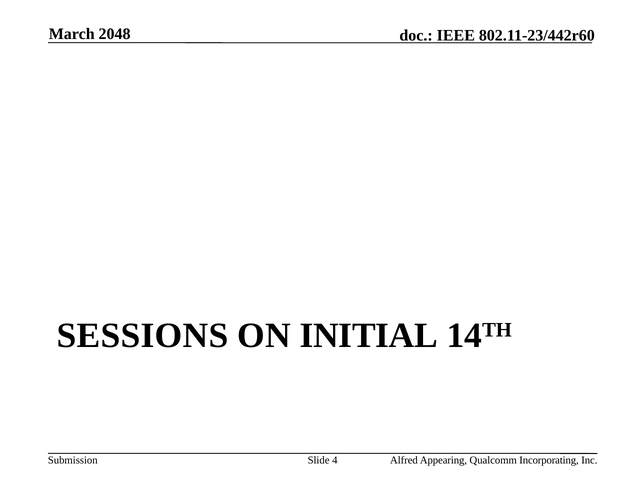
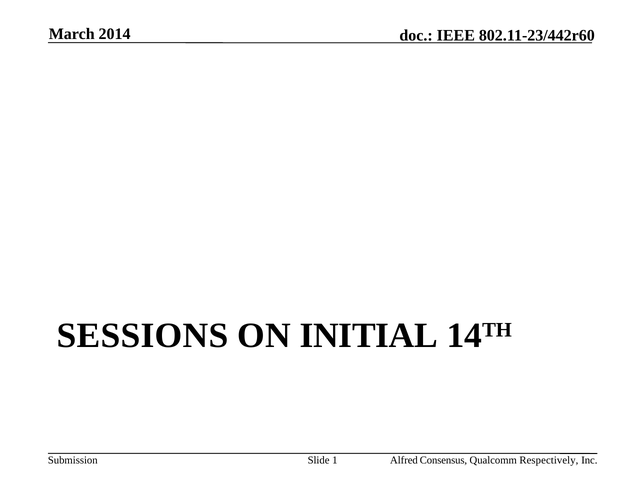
2048: 2048 -> 2014 (115, 34)
4: 4 -> 1 (335, 460)
Appearing: Appearing -> Consensus (443, 460)
Incorporating: Incorporating -> Respectively (549, 460)
